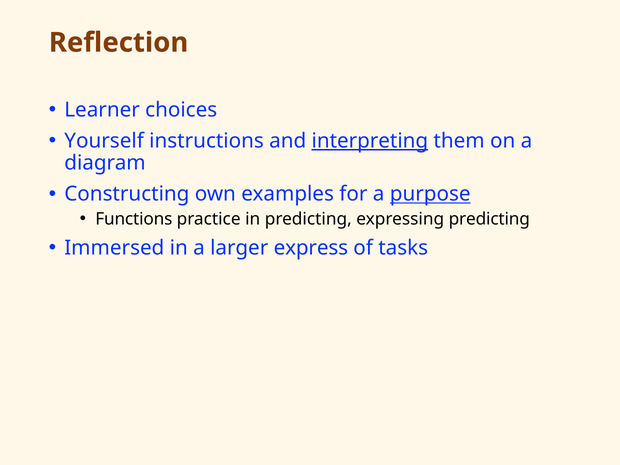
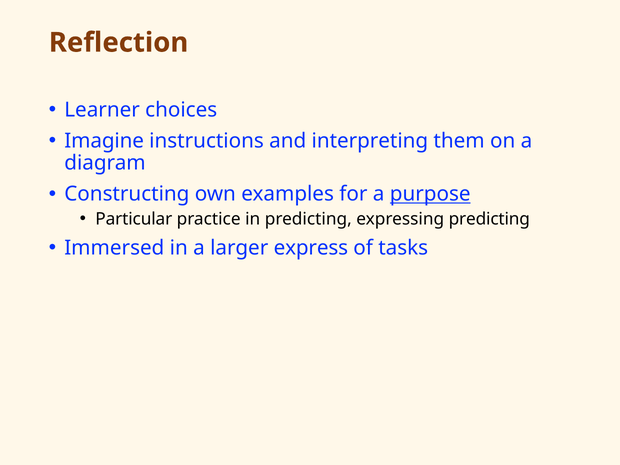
Yourself: Yourself -> Imagine (104, 141)
interpreting underline: present -> none (370, 141)
Functions: Functions -> Particular (134, 219)
